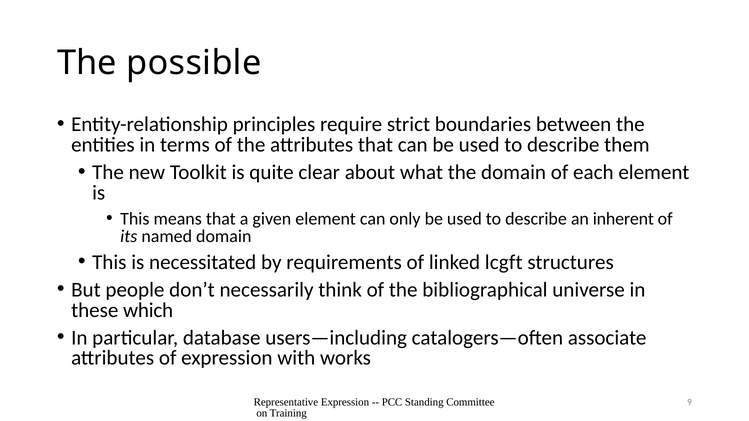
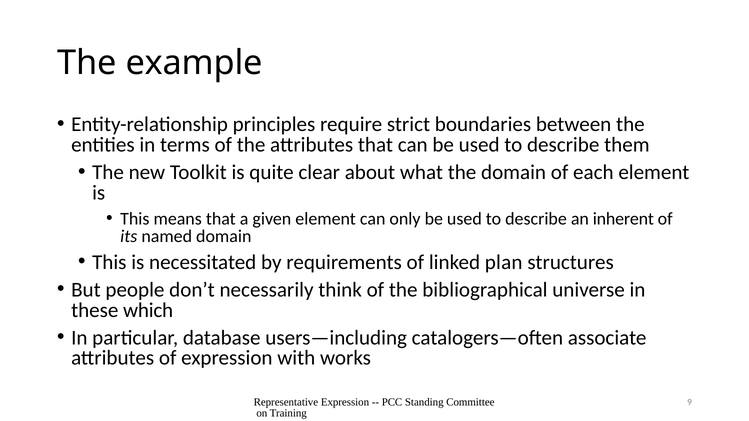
possible: possible -> example (194, 63)
lcgft: lcgft -> plan (504, 262)
